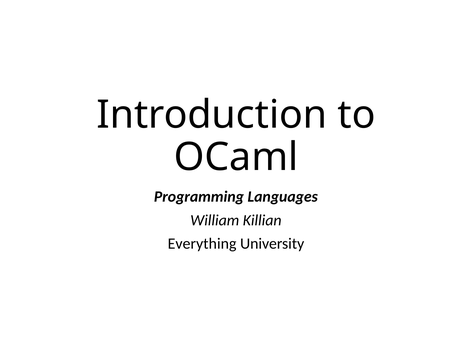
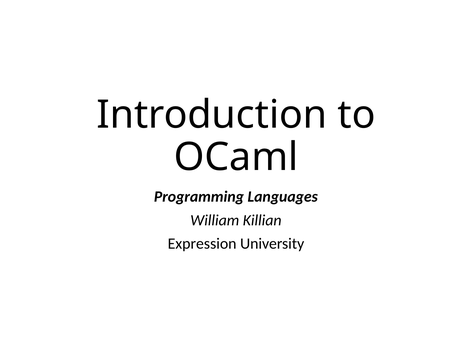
Everything: Everything -> Expression (202, 244)
